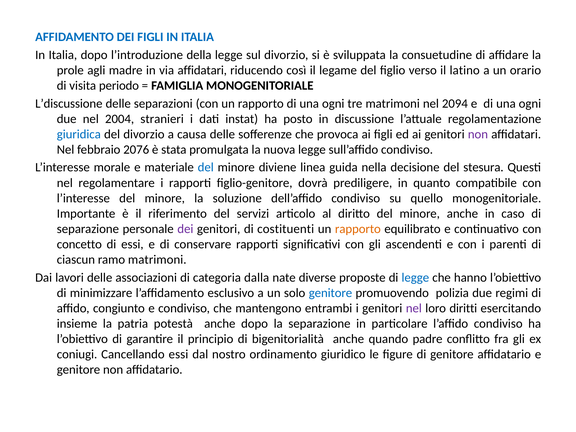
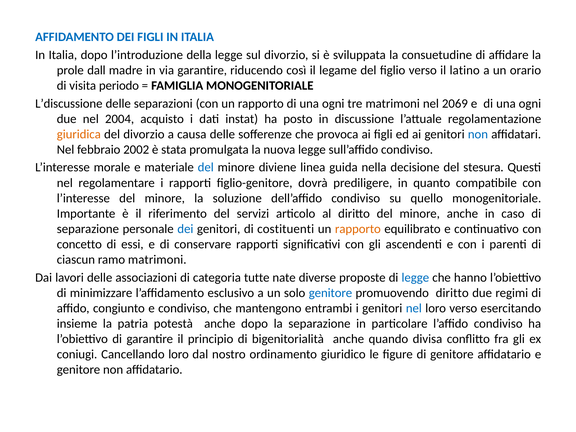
agli: agli -> dall (96, 70)
via affidatari: affidatari -> garantire (202, 70)
2094: 2094 -> 2069 (455, 103)
stranieri: stranieri -> acquisto (162, 119)
giuridica colour: blue -> orange (79, 134)
non colour: purple -> blue (478, 134)
2076: 2076 -> 2002 (136, 150)
dei colour: purple -> blue (185, 229)
dalla: dalla -> tutte (257, 277)
promuovendo polizia: polizia -> diritto (452, 293)
nel colour: purple -> blue (414, 308)
loro diritti: diritti -> verso (463, 308)
padre: padre -> divisa (428, 339)
Cancellando essi: essi -> loro (179, 354)
